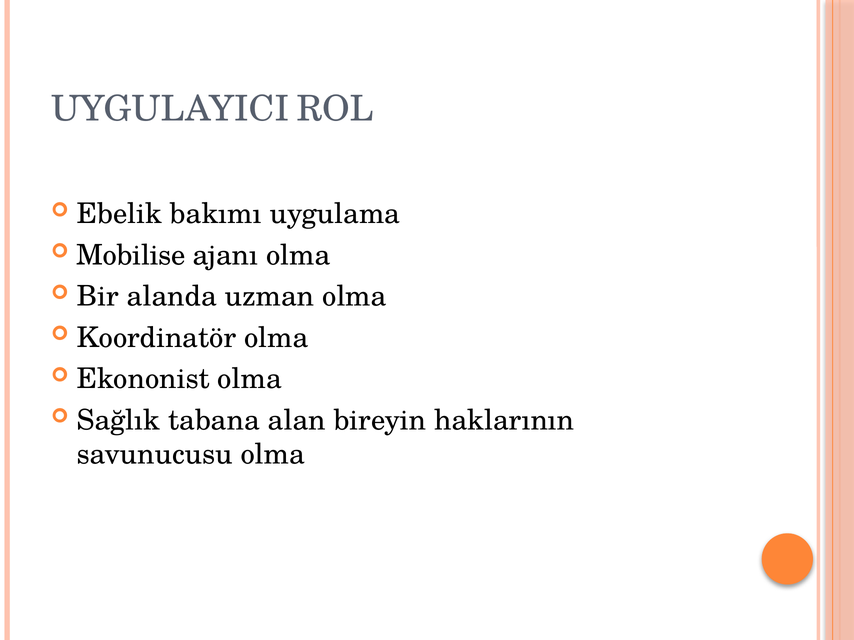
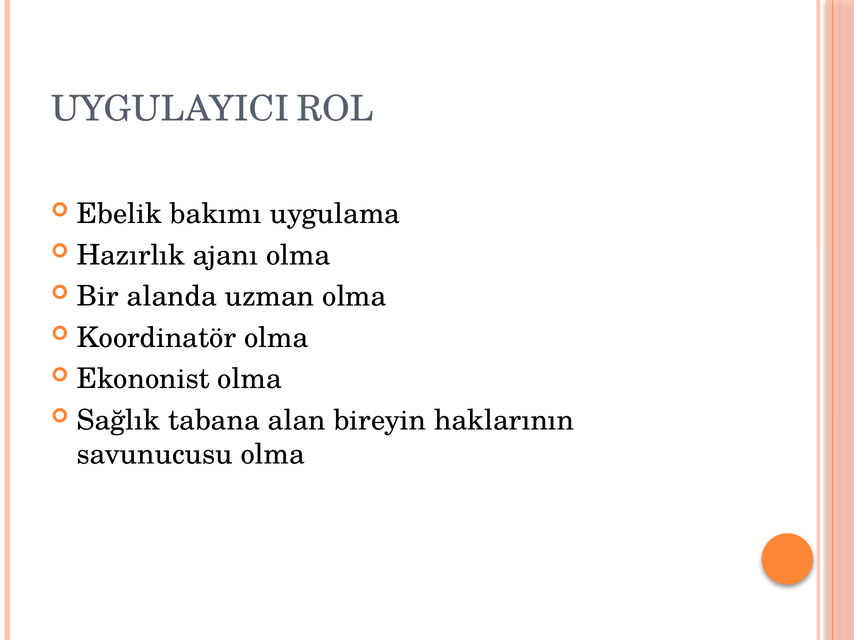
Mobilise: Mobilise -> Hazırlık (131, 255)
